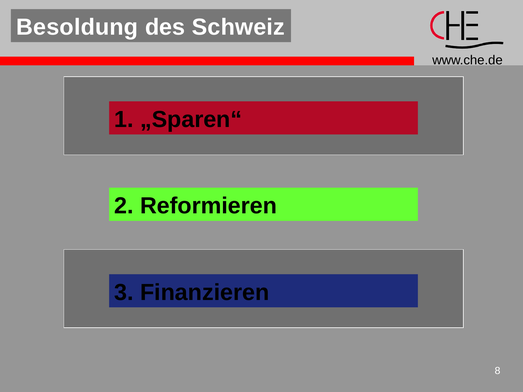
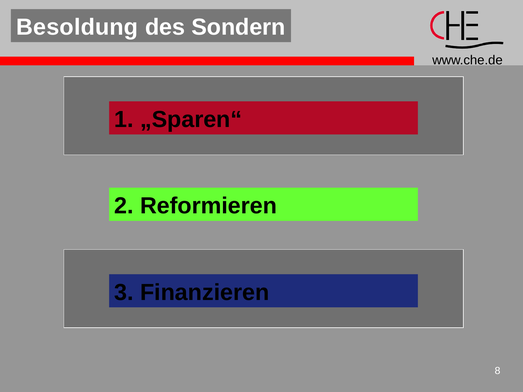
Schweiz: Schweiz -> Sondern (239, 27)
